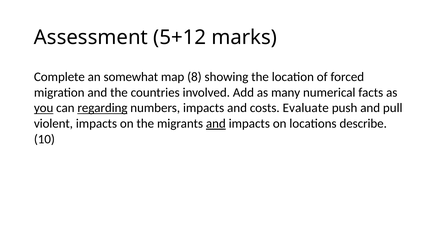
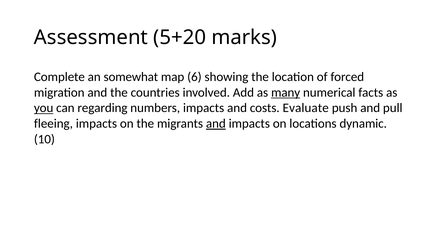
5+12: 5+12 -> 5+20 (180, 37)
8: 8 -> 6 (194, 77)
many underline: none -> present (286, 93)
regarding underline: present -> none (102, 108)
violent: violent -> fleeing (53, 124)
describe: describe -> dynamic (363, 124)
